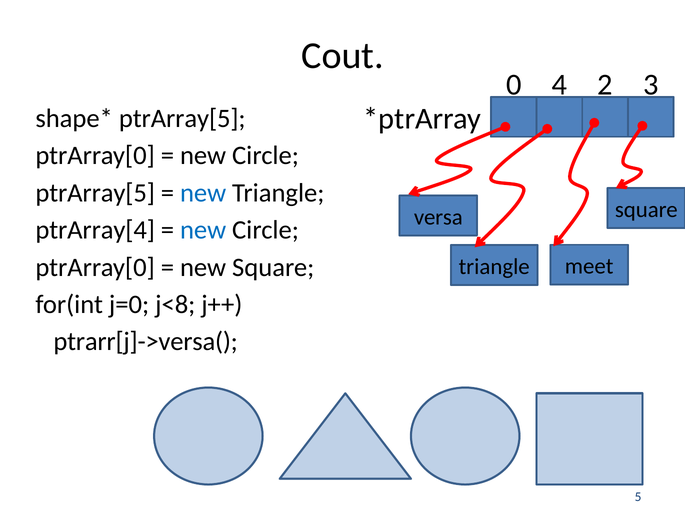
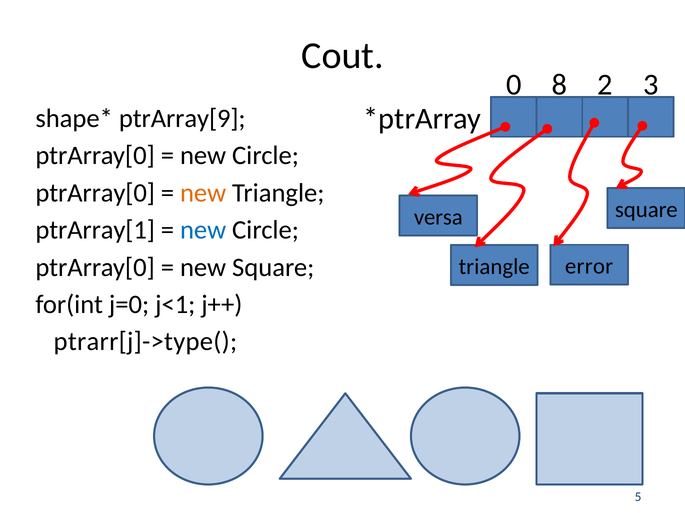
4: 4 -> 8 (559, 85)
ptrArray[5: ptrArray[5 -> ptrArray[9 (182, 119)
ptrArray[5: ptrArray[5 -> ptrArray[0 (95, 193)
new colour: blue -> orange (203, 193)
ptrArray[4: ptrArray[4 -> ptrArray[1 (95, 230)
meet: meet -> error (589, 267)
j<8: j<8 -> j<1 (175, 305)
ptrarr[j]->versa(: ptrarr[j]->versa( -> ptrarr[j]->type( (145, 342)
